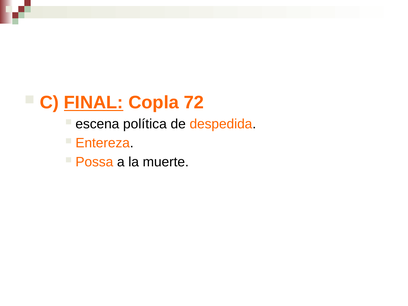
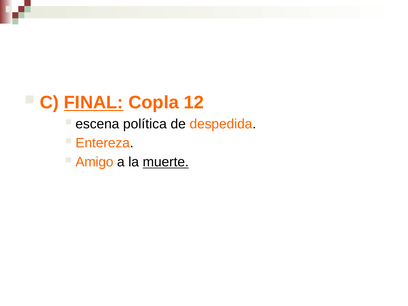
72: 72 -> 12 (194, 103)
Possa: Possa -> Amigo (94, 162)
muerte underline: none -> present (166, 162)
